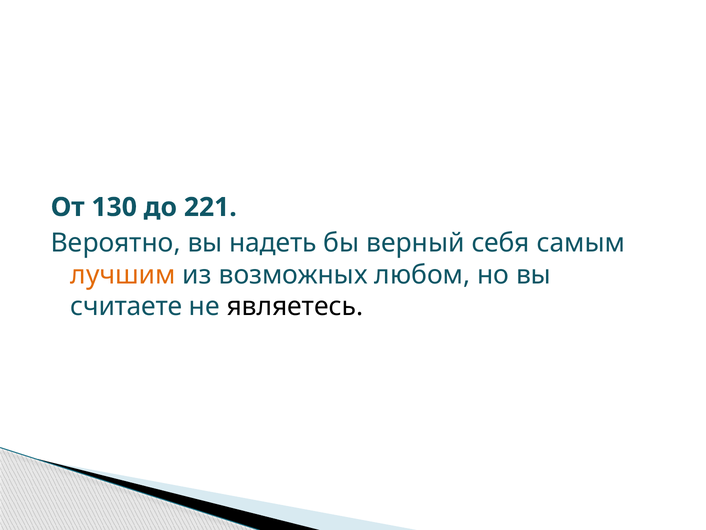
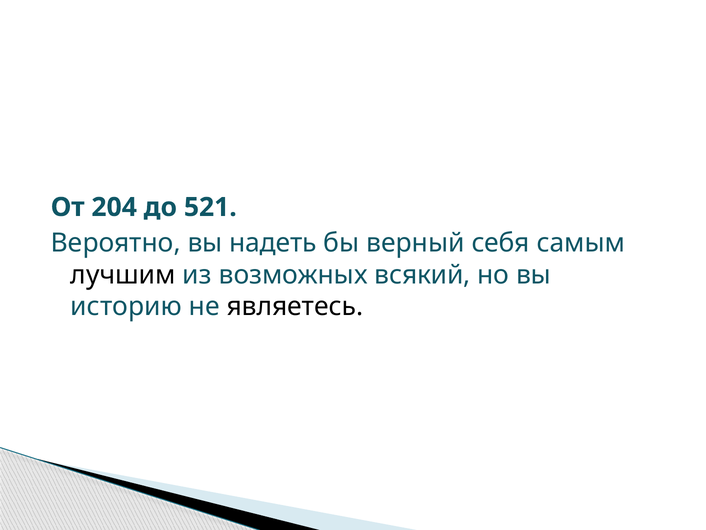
130: 130 -> 204 (114, 207)
221: 221 -> 521 (210, 207)
лучшим colour: orange -> black (123, 275)
любом: любом -> всякий (422, 275)
считаете: считаете -> историю (126, 306)
